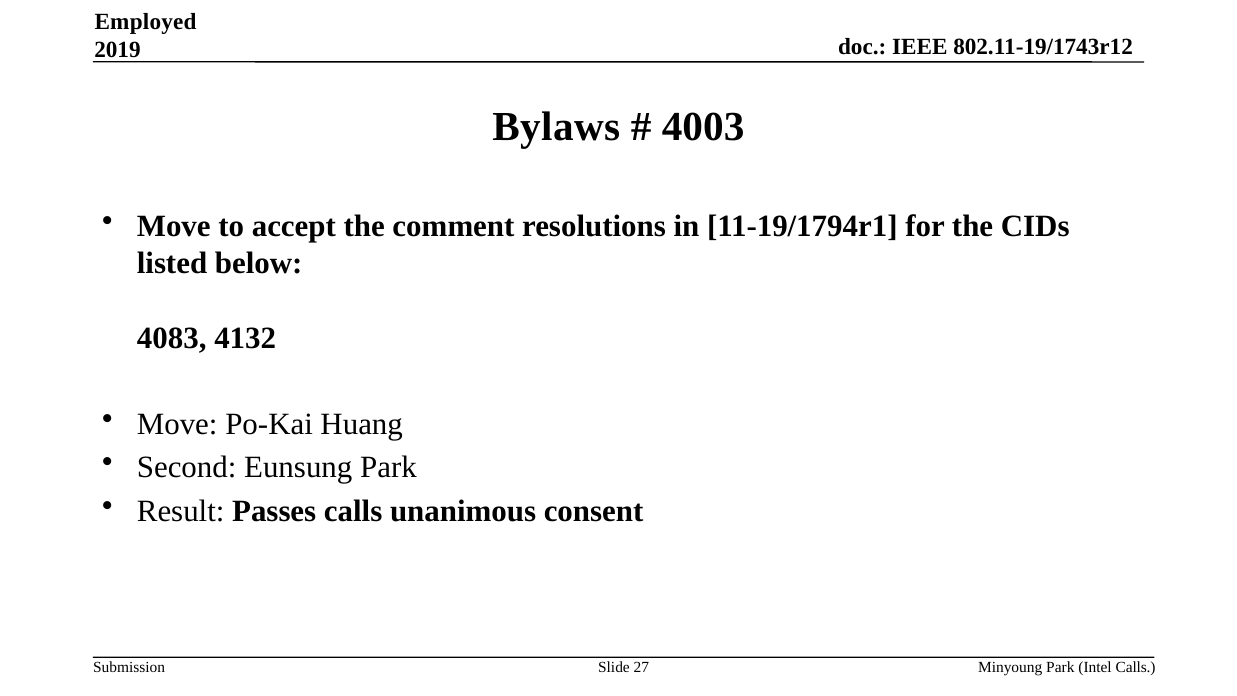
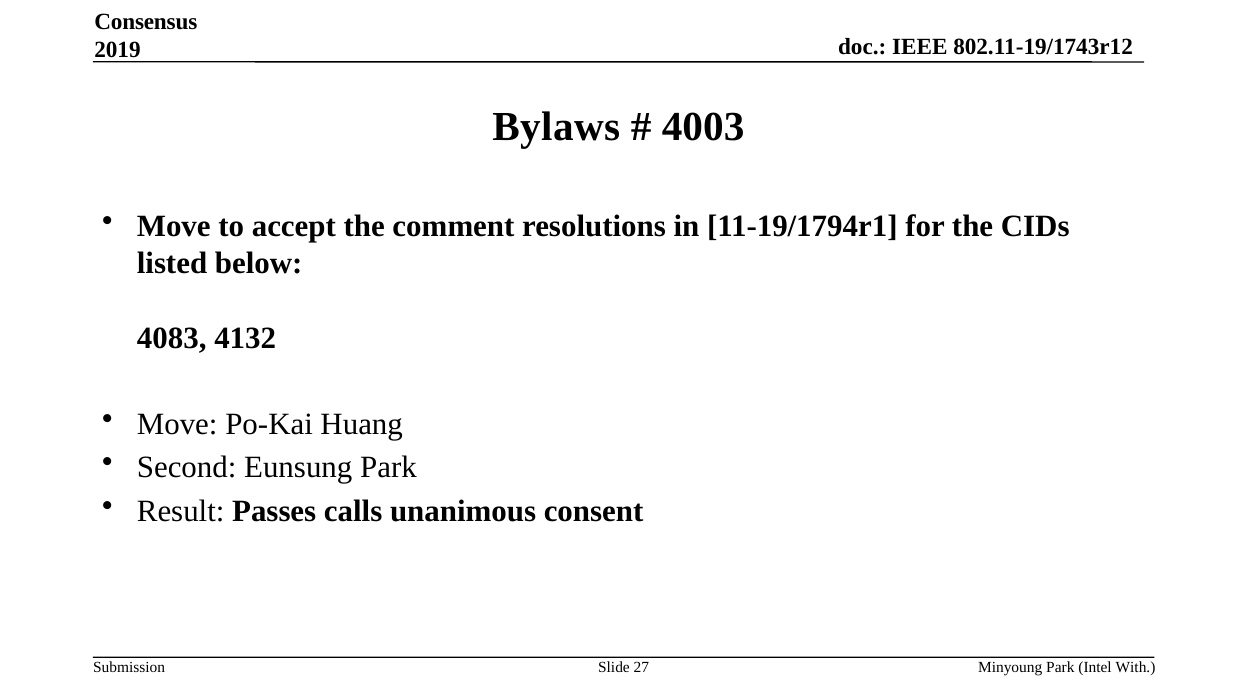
Employed: Employed -> Consensus (146, 22)
Intel Calls: Calls -> With (1136, 667)
